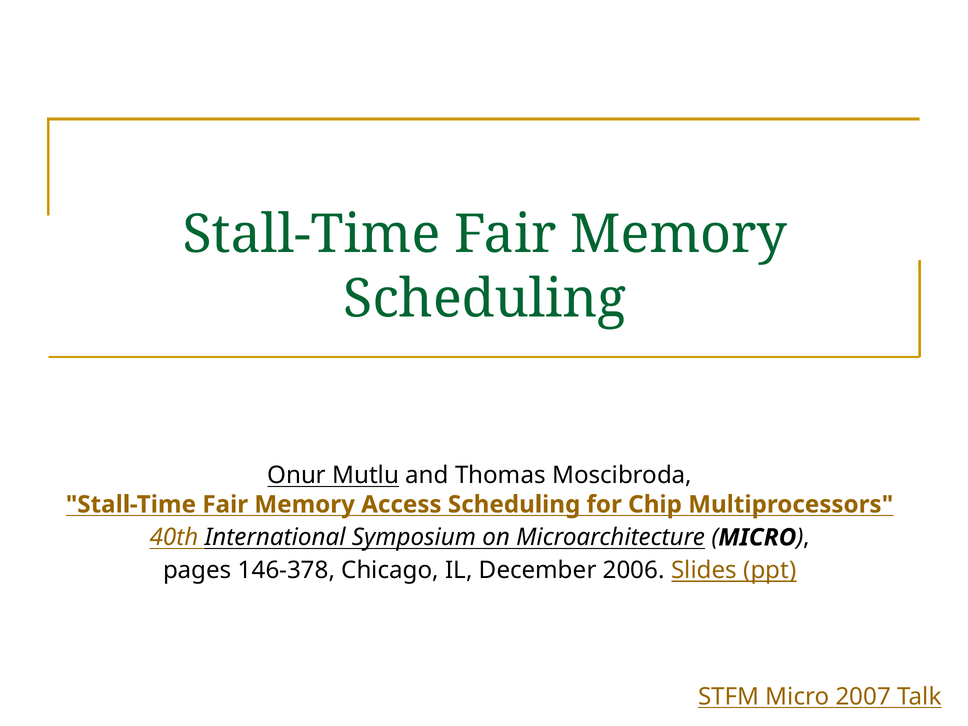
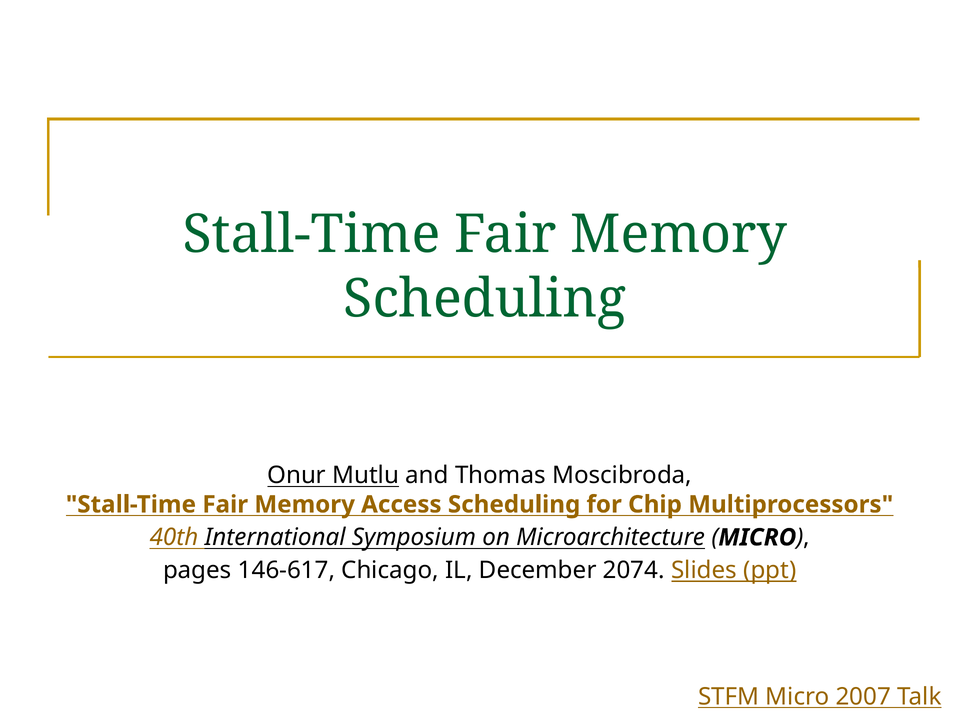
146-378: 146-378 -> 146-617 (286, 570)
2006: 2006 -> 2074 (634, 570)
